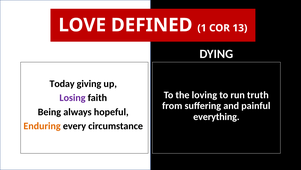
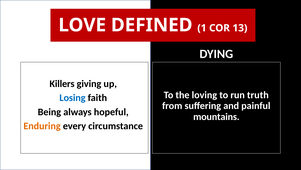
Today: Today -> Killers (62, 84)
Losing colour: purple -> blue (72, 98)
everything: everything -> mountains (216, 116)
